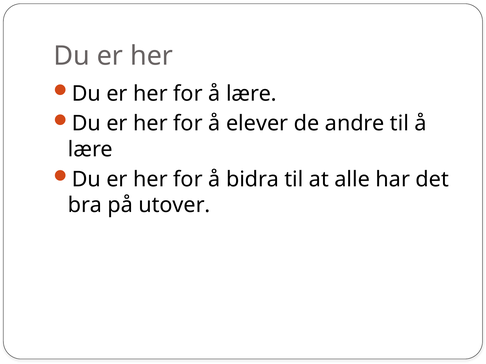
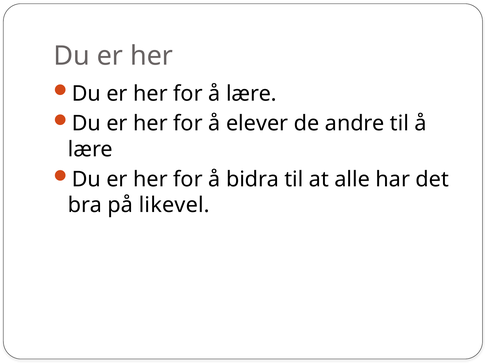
utover: utover -> likevel (174, 205)
